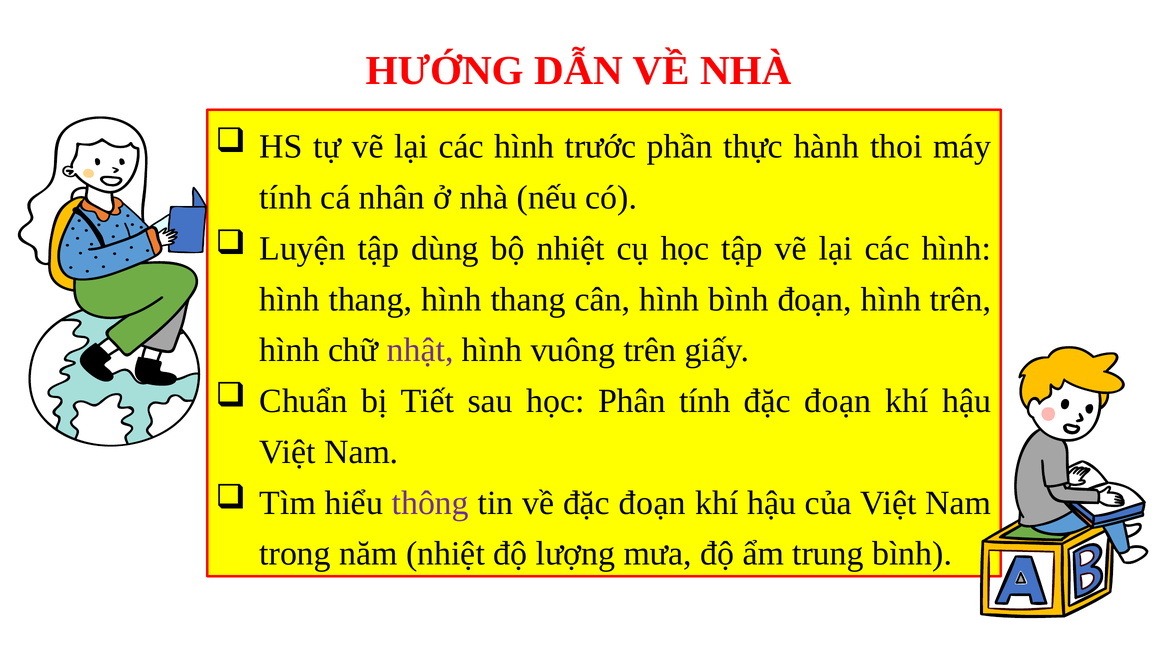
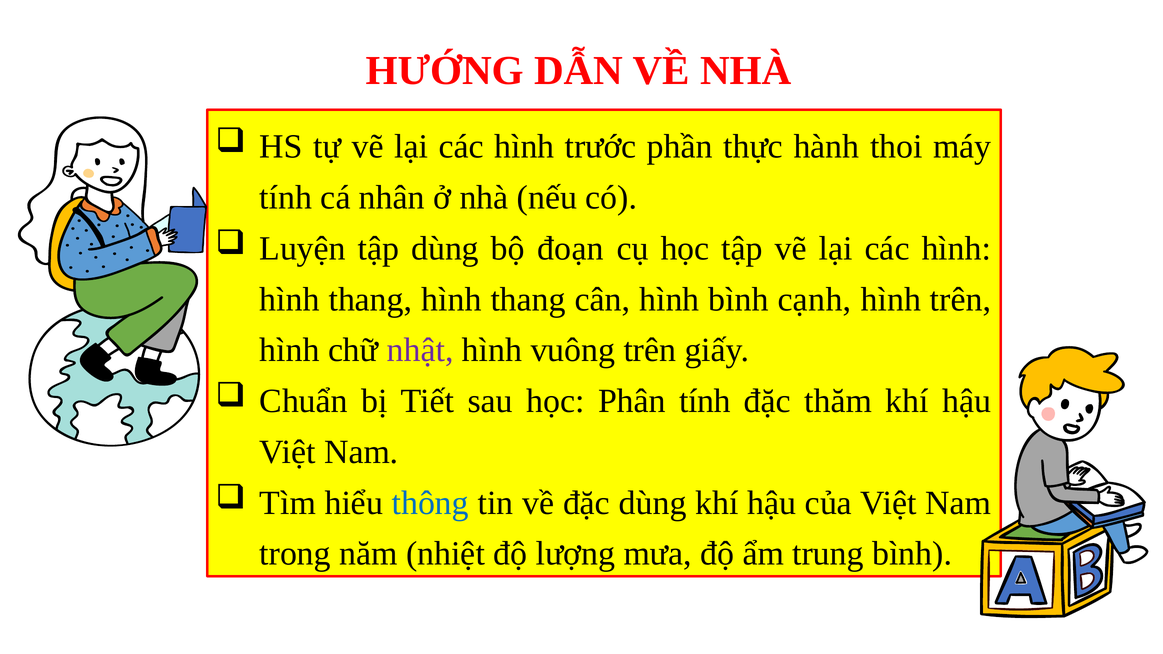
bộ nhiệt: nhiệt -> đoạn (570, 249)
bình đoạn: đoạn -> cạnh (814, 299)
đoạn: đoạn -> thăm (838, 401)
thông colour: purple -> blue (430, 503)
về đặc đoạn: đoạn -> dùng (653, 503)
